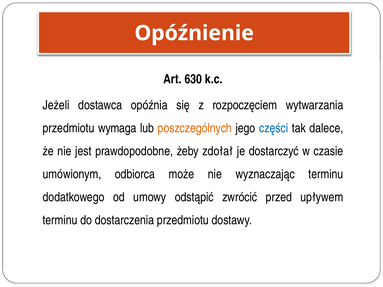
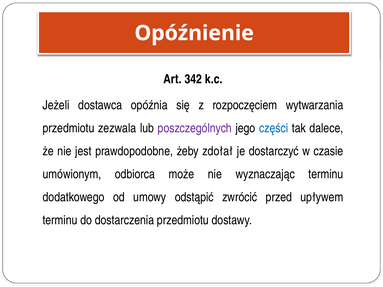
630: 630 -> 342 (193, 79)
wymaga: wymaga -> zezwala (117, 128)
poszczególnych colour: orange -> purple (195, 128)
